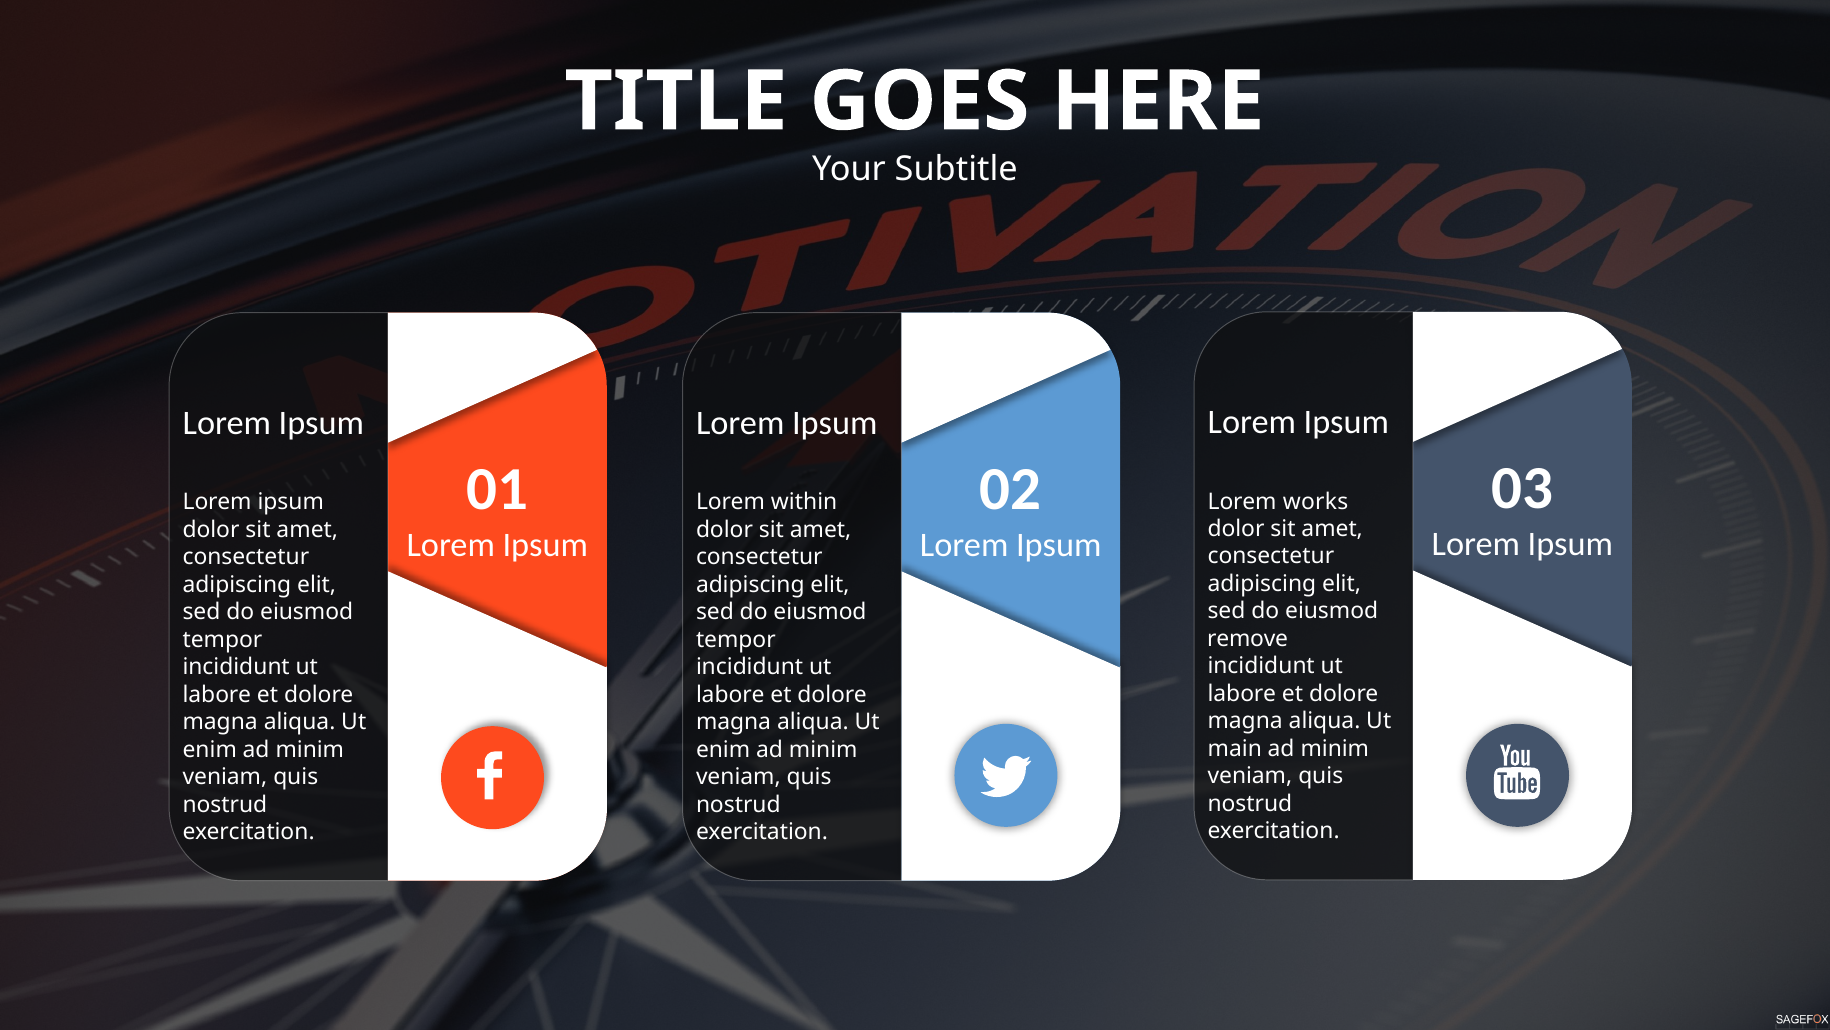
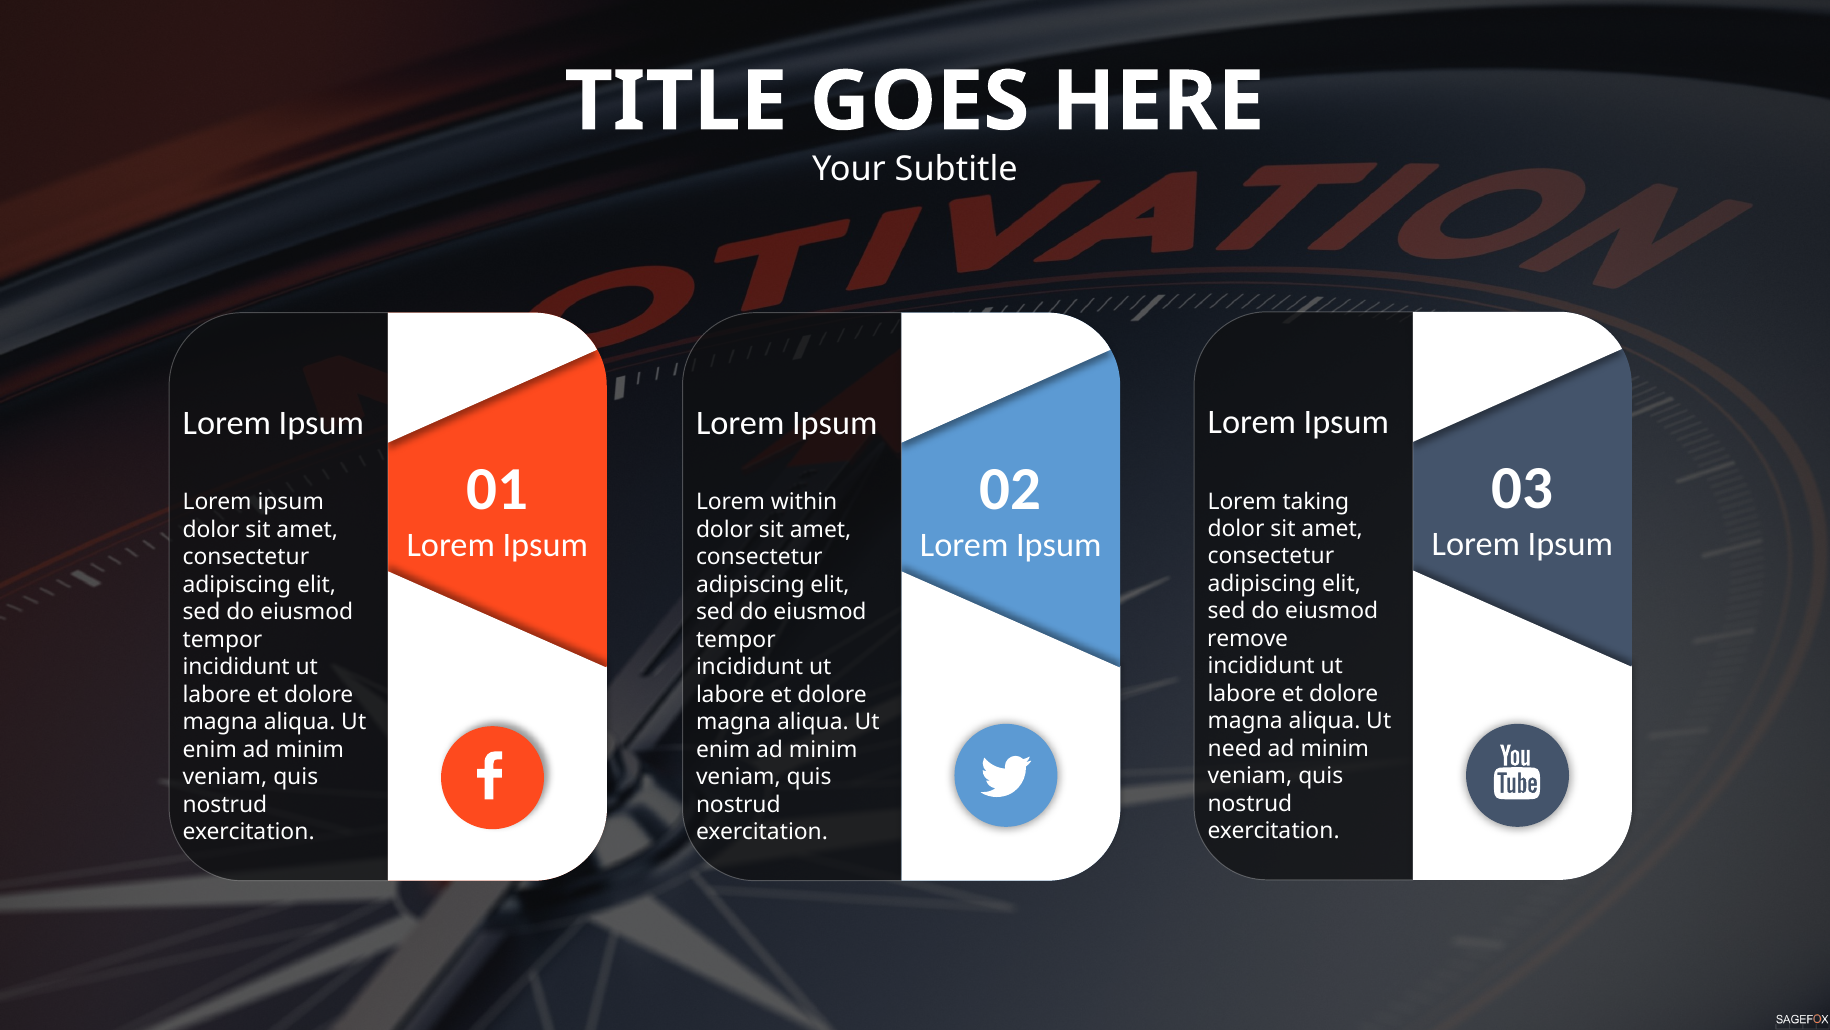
works: works -> taking (1316, 501)
main: main -> need (1235, 748)
